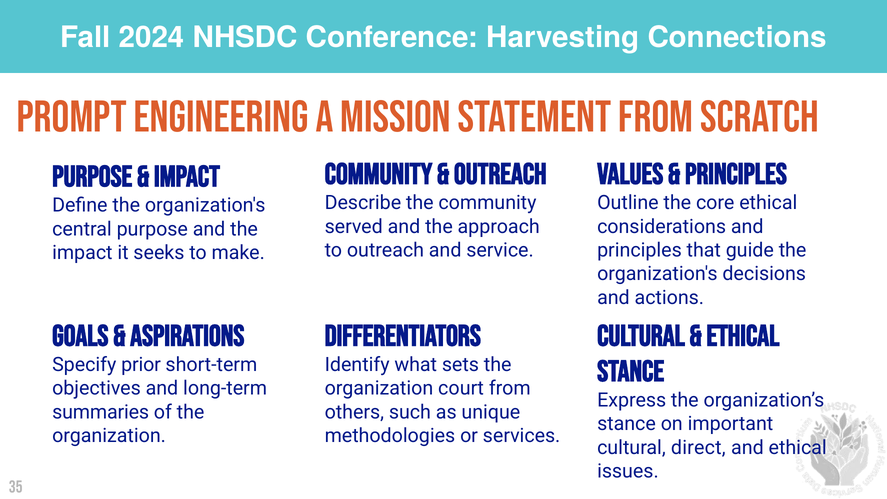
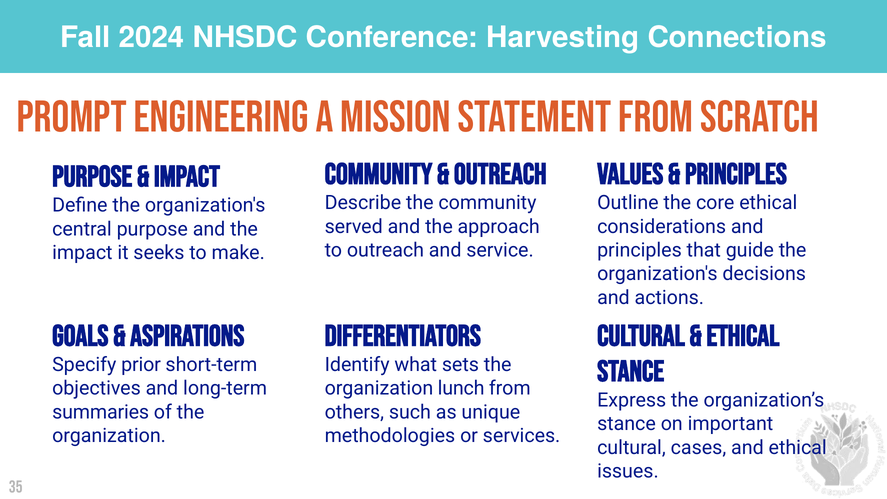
court: court -> lunch (461, 388)
direct: direct -> cases (698, 447)
